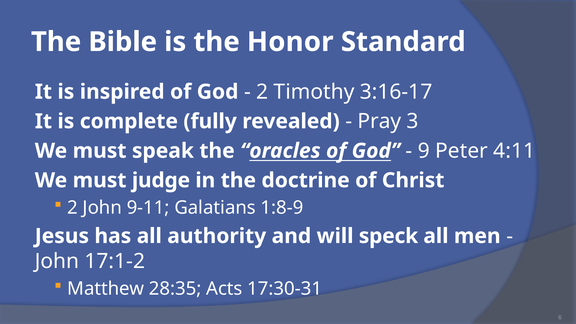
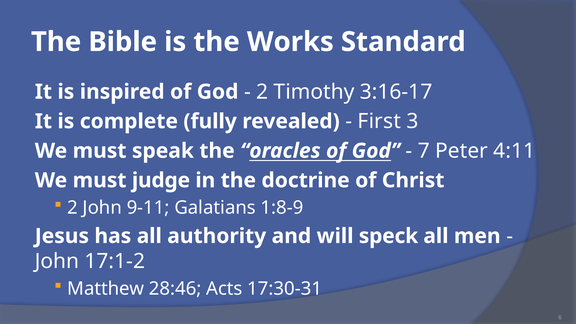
Honor: Honor -> Works (290, 42)
Pray: Pray -> First (379, 121)
9: 9 -> 7 (424, 151)
28:35: 28:35 -> 28:46 (175, 289)
